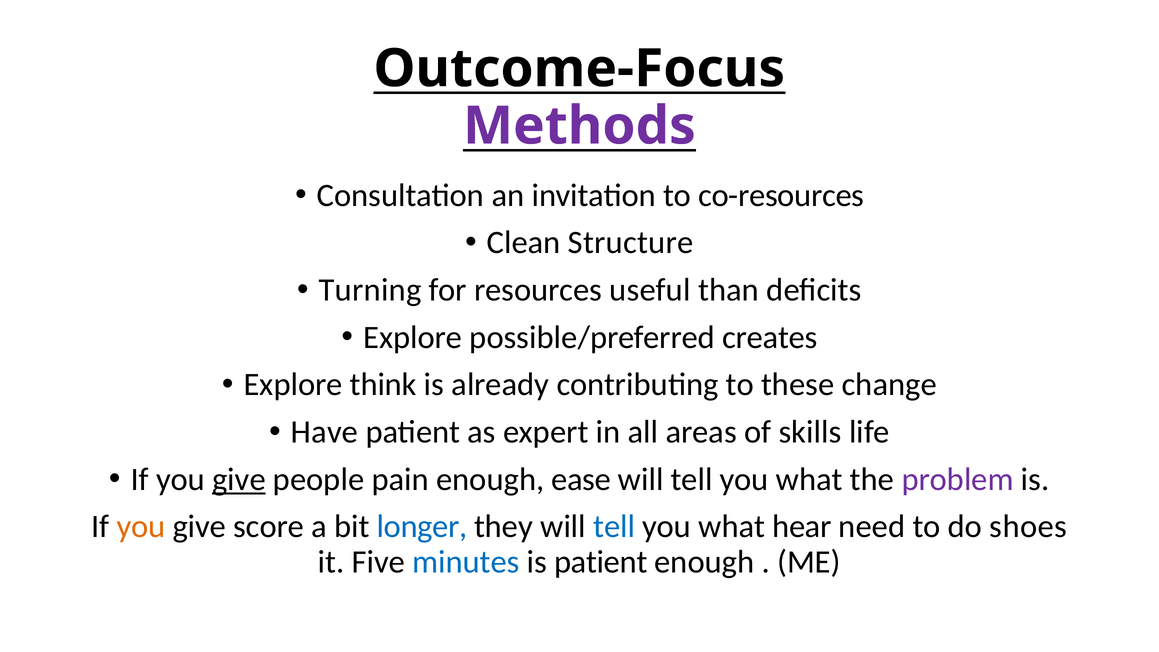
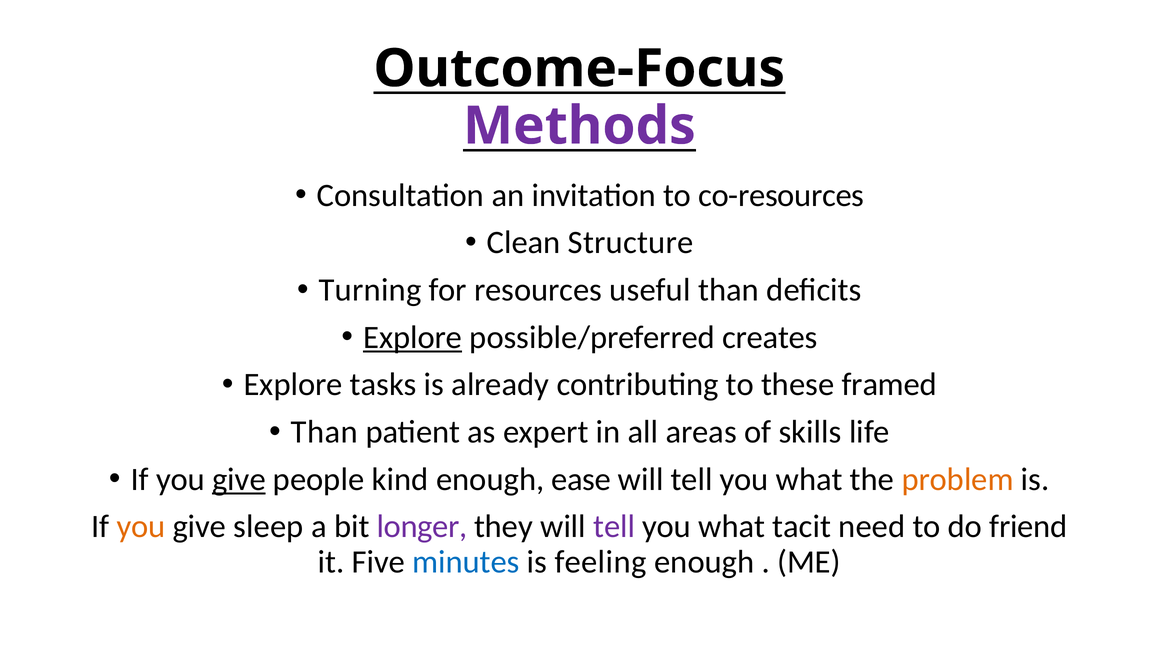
Explore underline: none -> present (413, 337)
think: think -> tasks (383, 385)
change: change -> framed (889, 385)
Have: Have -> Than (324, 432)
pain: pain -> kind (400, 479)
problem colour: purple -> orange (958, 479)
score: score -> sleep (268, 527)
longer colour: blue -> purple (422, 527)
tell colour: blue -> purple (614, 527)
hear: hear -> tacit (802, 527)
shoes: shoes -> friend (1028, 527)
is patient: patient -> feeling (600, 562)
